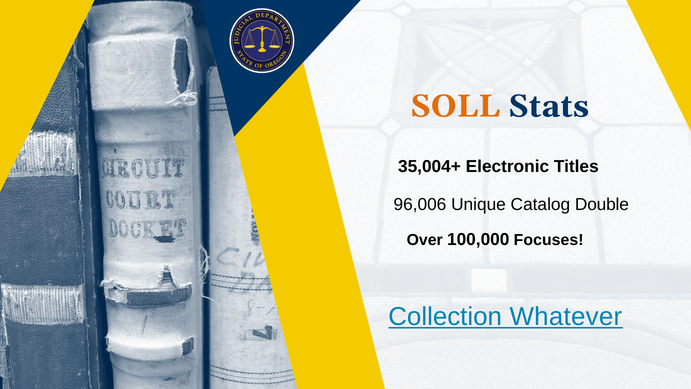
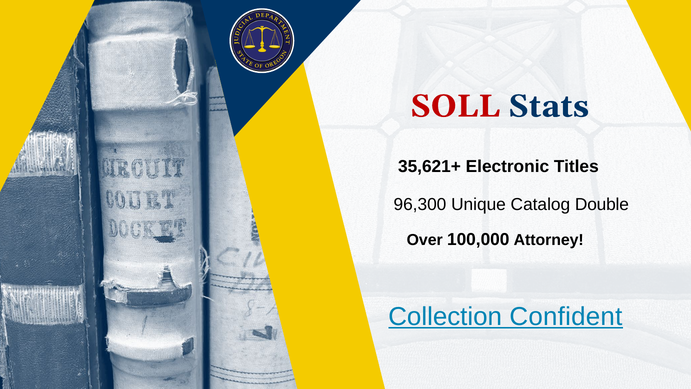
SOLL colour: orange -> red (455, 106)
35,004+: 35,004+ -> 35,621+ (429, 167)
96,006: 96,006 -> 96,300 (420, 204)
Focuses: Focuses -> Attorney (549, 240)
Whatever: Whatever -> Confident (566, 316)
